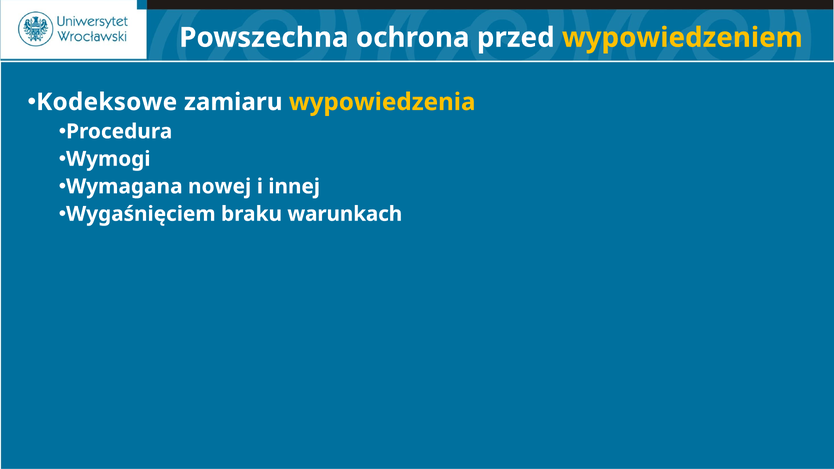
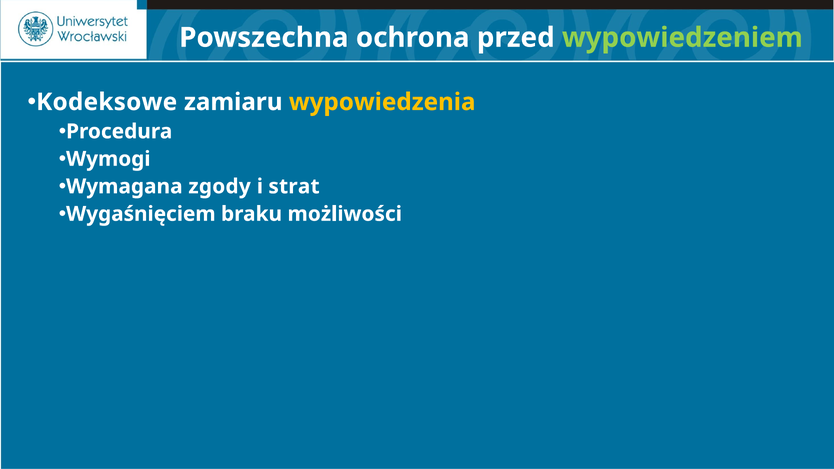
wypowiedzeniem colour: yellow -> light green (682, 38)
nowej: nowej -> zgody (220, 187)
innej: innej -> strat (294, 187)
warunkach: warunkach -> możliwości (345, 214)
